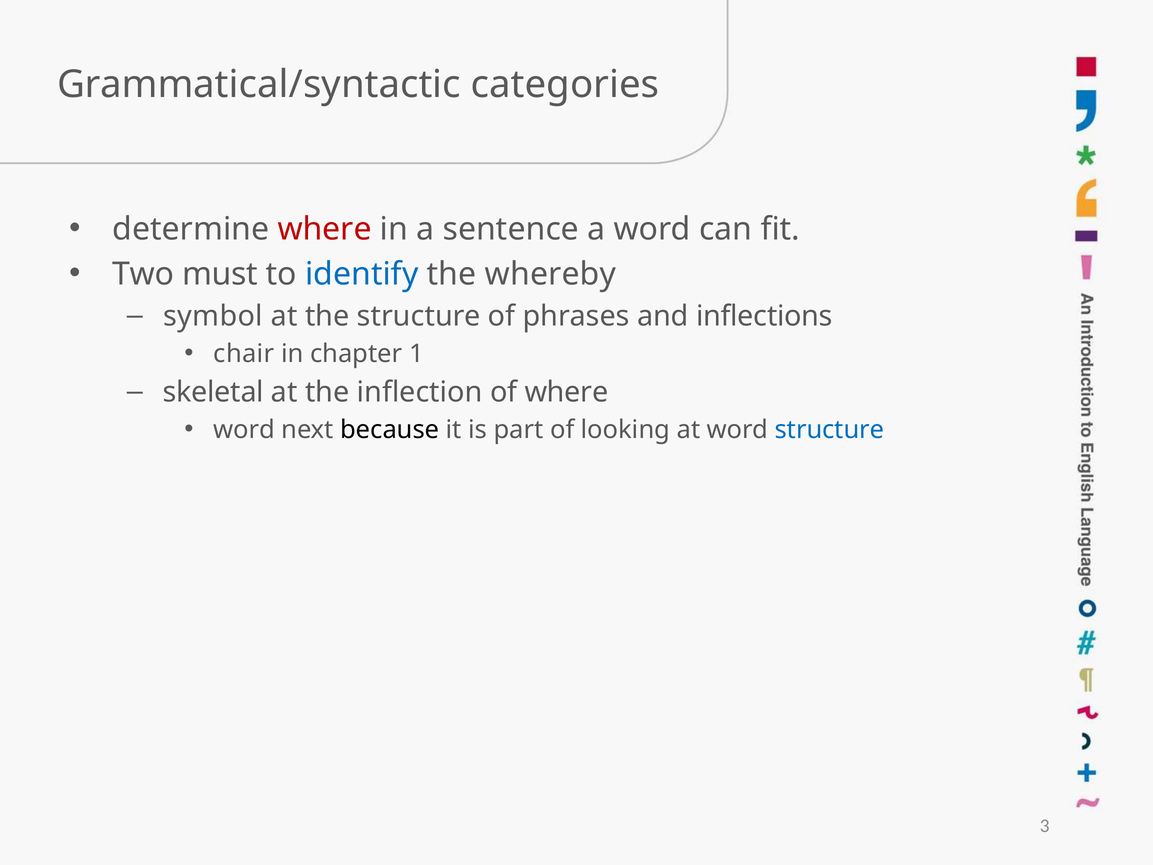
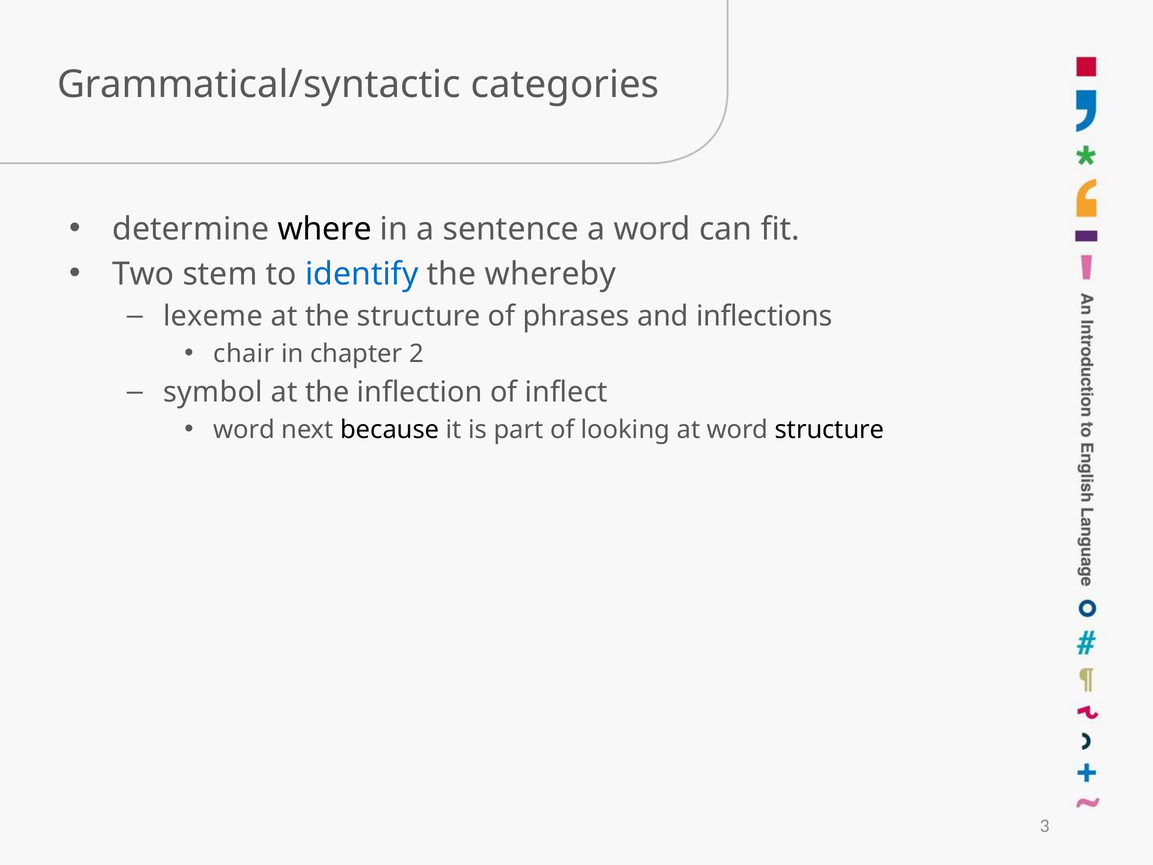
where colour: red -> black (325, 229)
must: must -> stem (220, 274)
symbol: symbol -> lexeme (213, 316)
1: 1 -> 2 (416, 354)
skeletal: skeletal -> symbol (213, 392)
of where: where -> inflect (566, 392)
structure colour: blue -> black (830, 430)
